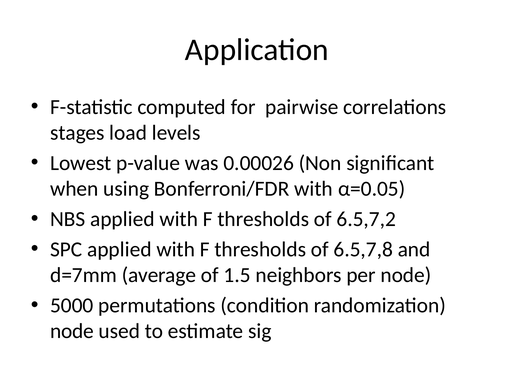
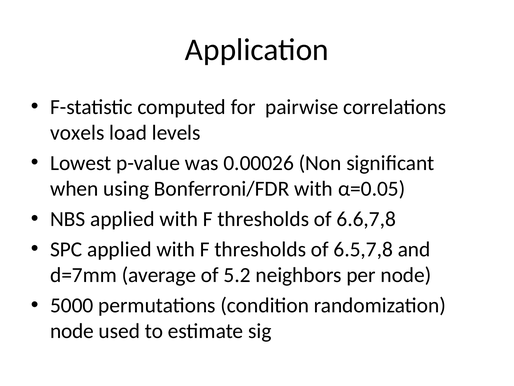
stages: stages -> voxels (77, 133)
6.5,7,2: 6.5,7,2 -> 6.6,7,8 (366, 219)
1.5: 1.5 -> 5.2 (237, 275)
